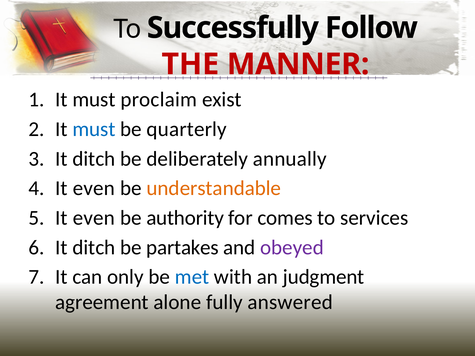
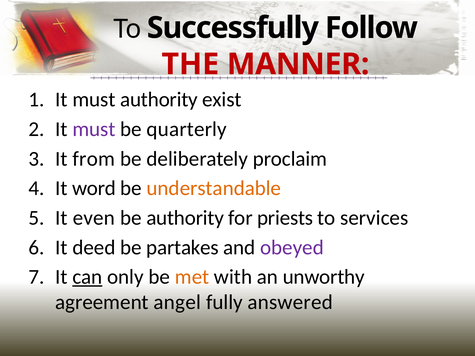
must proclaim: proclaim -> authority (159, 100)
must colour: blue -> purple (94, 129)
ditch: ditch -> from (94, 159)
annually: annually -> proclaim (290, 159)
even: even -> word (94, 188)
comes: comes -> priests (285, 218)
ditch: ditch -> deed (94, 248)
can underline: none -> present (87, 277)
met colour: blue -> orange (192, 277)
judgment: judgment -> unworthy (324, 277)
alone: alone -> angel (177, 303)
